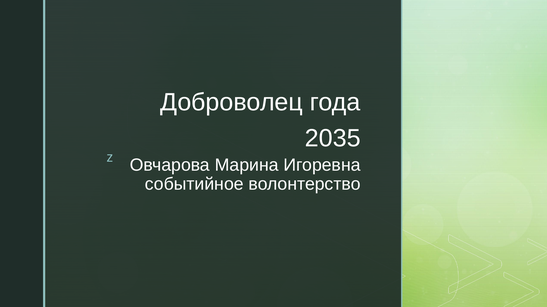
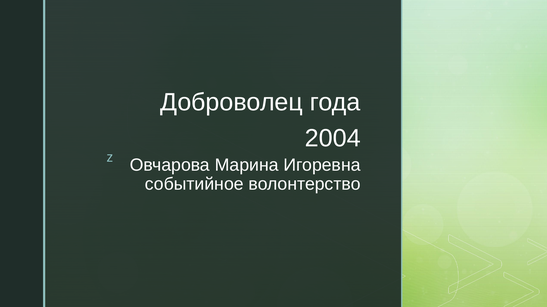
2035: 2035 -> 2004 (333, 138)
